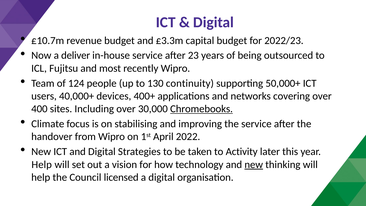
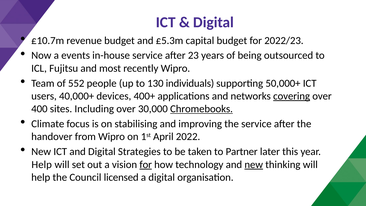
£3.3m: £3.3m -> £5.3m (170, 40)
deliver: deliver -> events (76, 55)
124: 124 -> 552 (76, 83)
continuity: continuity -> individuals (190, 83)
covering underline: none -> present (292, 96)
Activity: Activity -> Partner (242, 152)
for underline: none -> present (146, 164)
